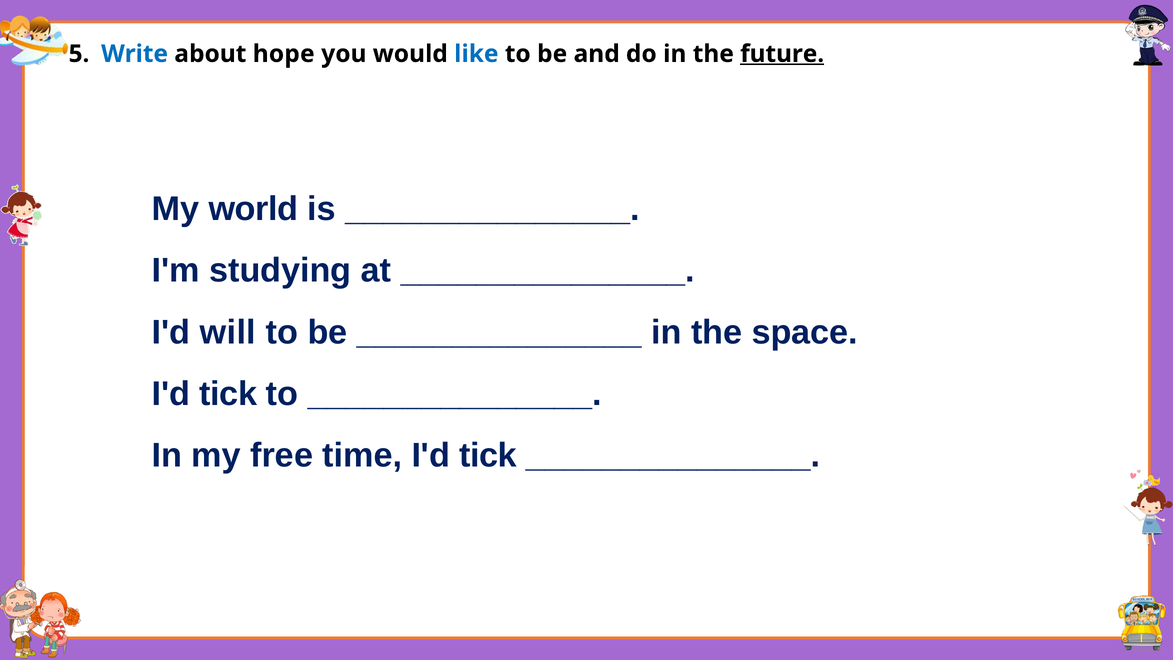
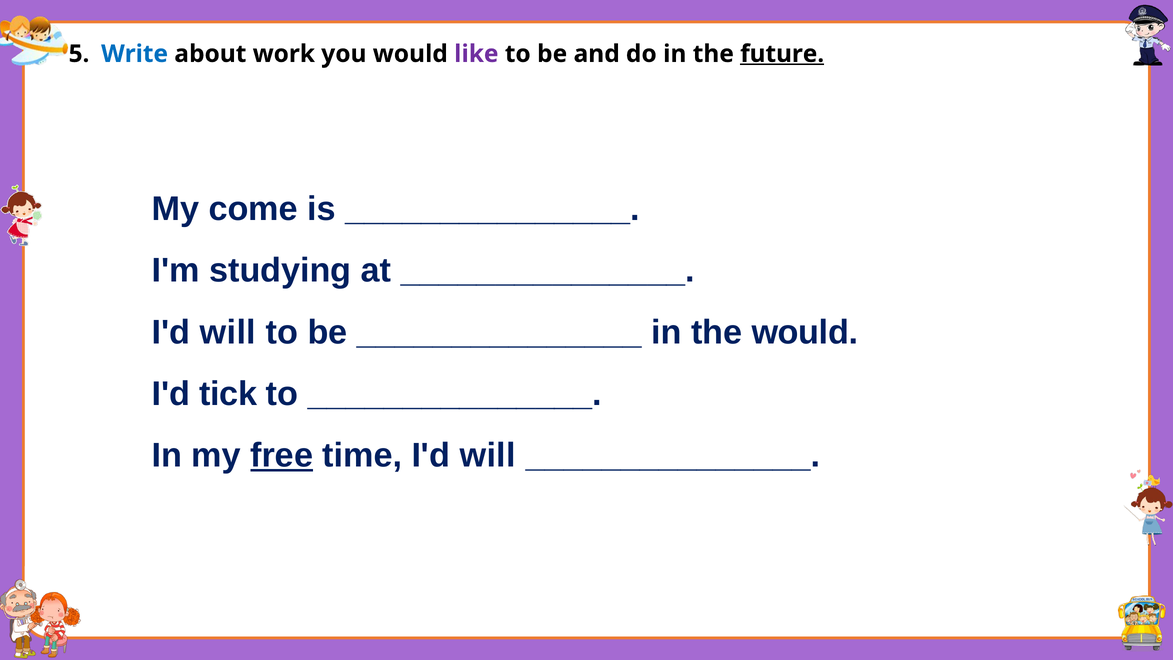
hope: hope -> work (284, 54)
like colour: blue -> purple (476, 54)
world: world -> come (253, 209)
the space: space -> would (805, 332)
free underline: none -> present (282, 455)
time I'd tick: tick -> will (488, 455)
